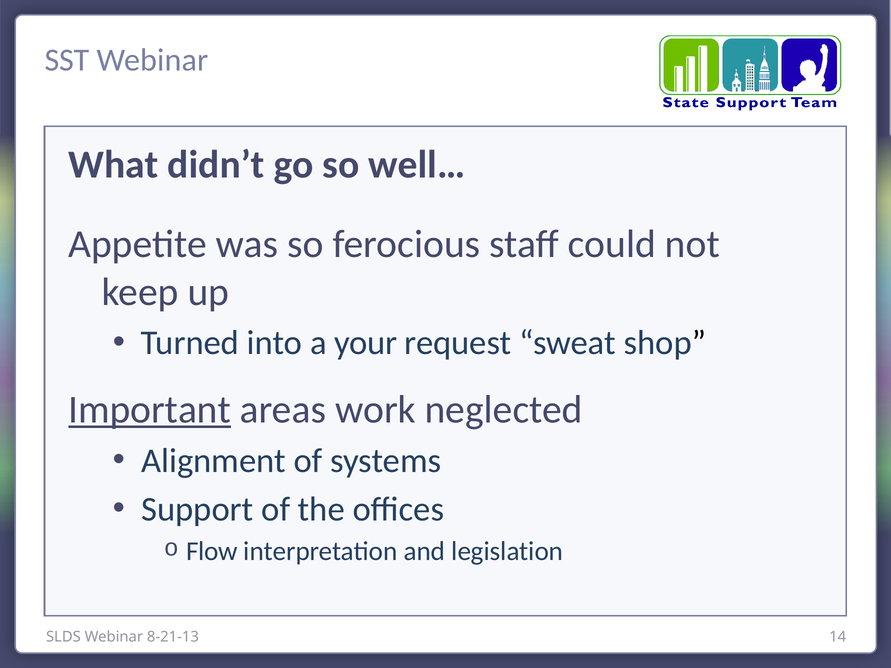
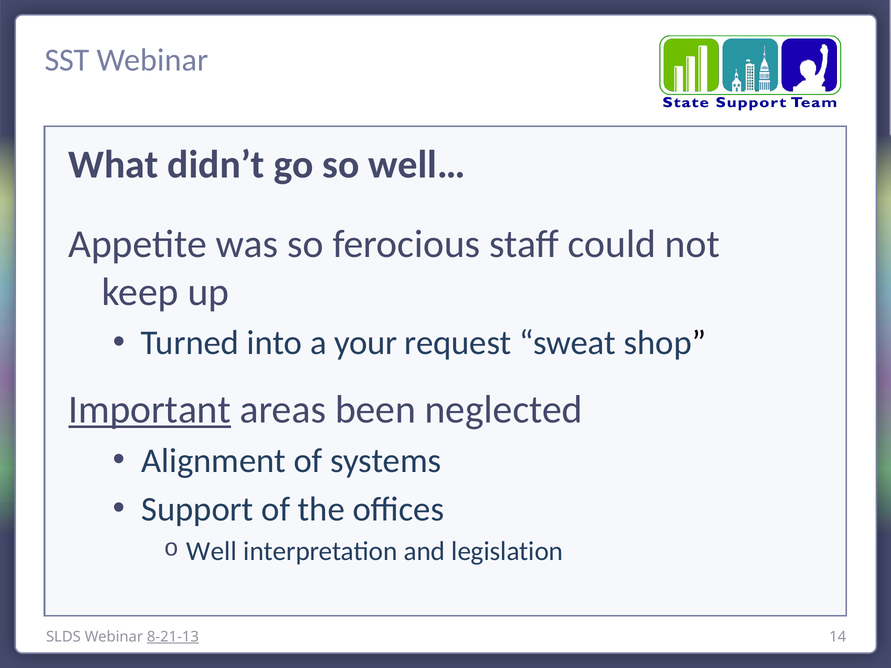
work: work -> been (375, 410)
Flow: Flow -> Well (212, 551)
8-21-13 underline: none -> present (173, 637)
